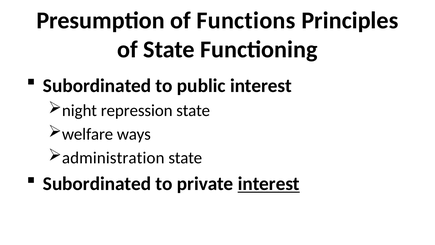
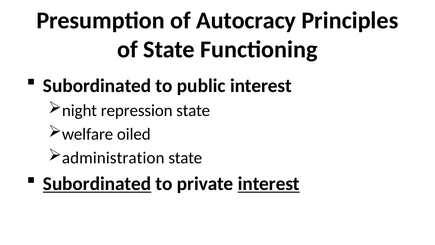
Functions: Functions -> Autocracy (246, 21)
ways: ways -> oiled (134, 134)
Subordinated underline: none -> present (97, 184)
